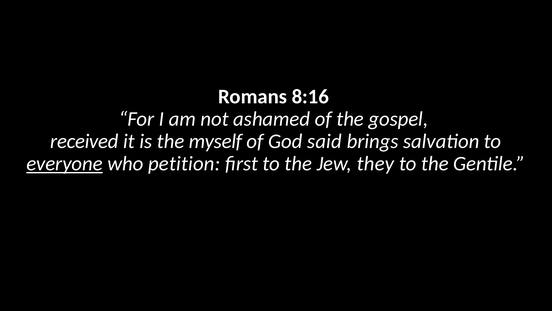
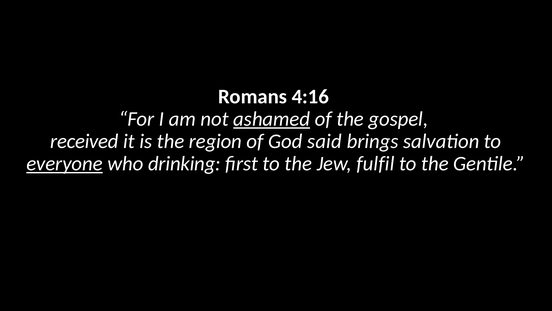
8:16: 8:16 -> 4:16 (310, 96)
ashamed underline: none -> present (272, 119)
myself: myself -> region (215, 141)
petition: petition -> drinking (184, 164)
they: they -> fulfil (375, 164)
